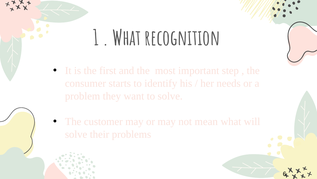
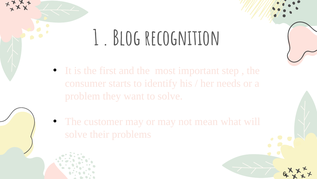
What: What -> Blog (126, 38)
